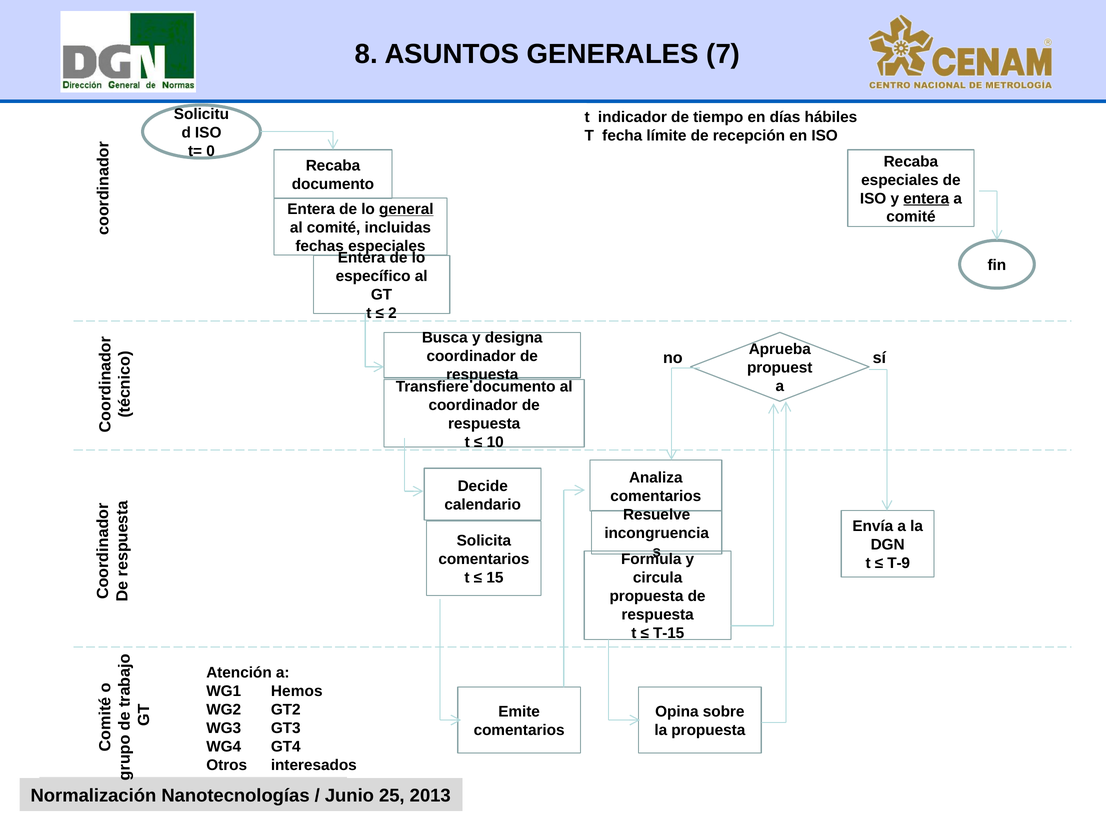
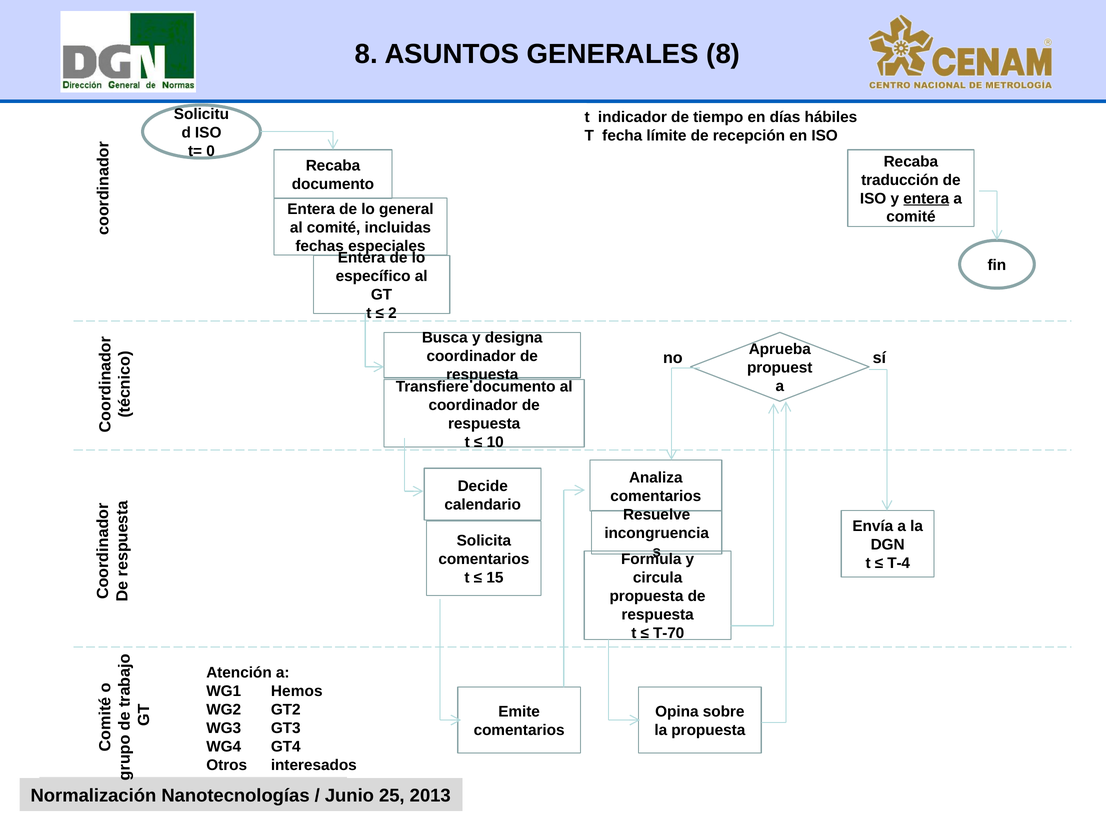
GENERALES 7: 7 -> 8 (723, 54)
especiales: especiales -> traducción (900, 180)
general underline: present -> none (406, 209)
T-9: T-9 -> T-4 (899, 563)
T-15: T-15 -> T-70 (669, 633)
